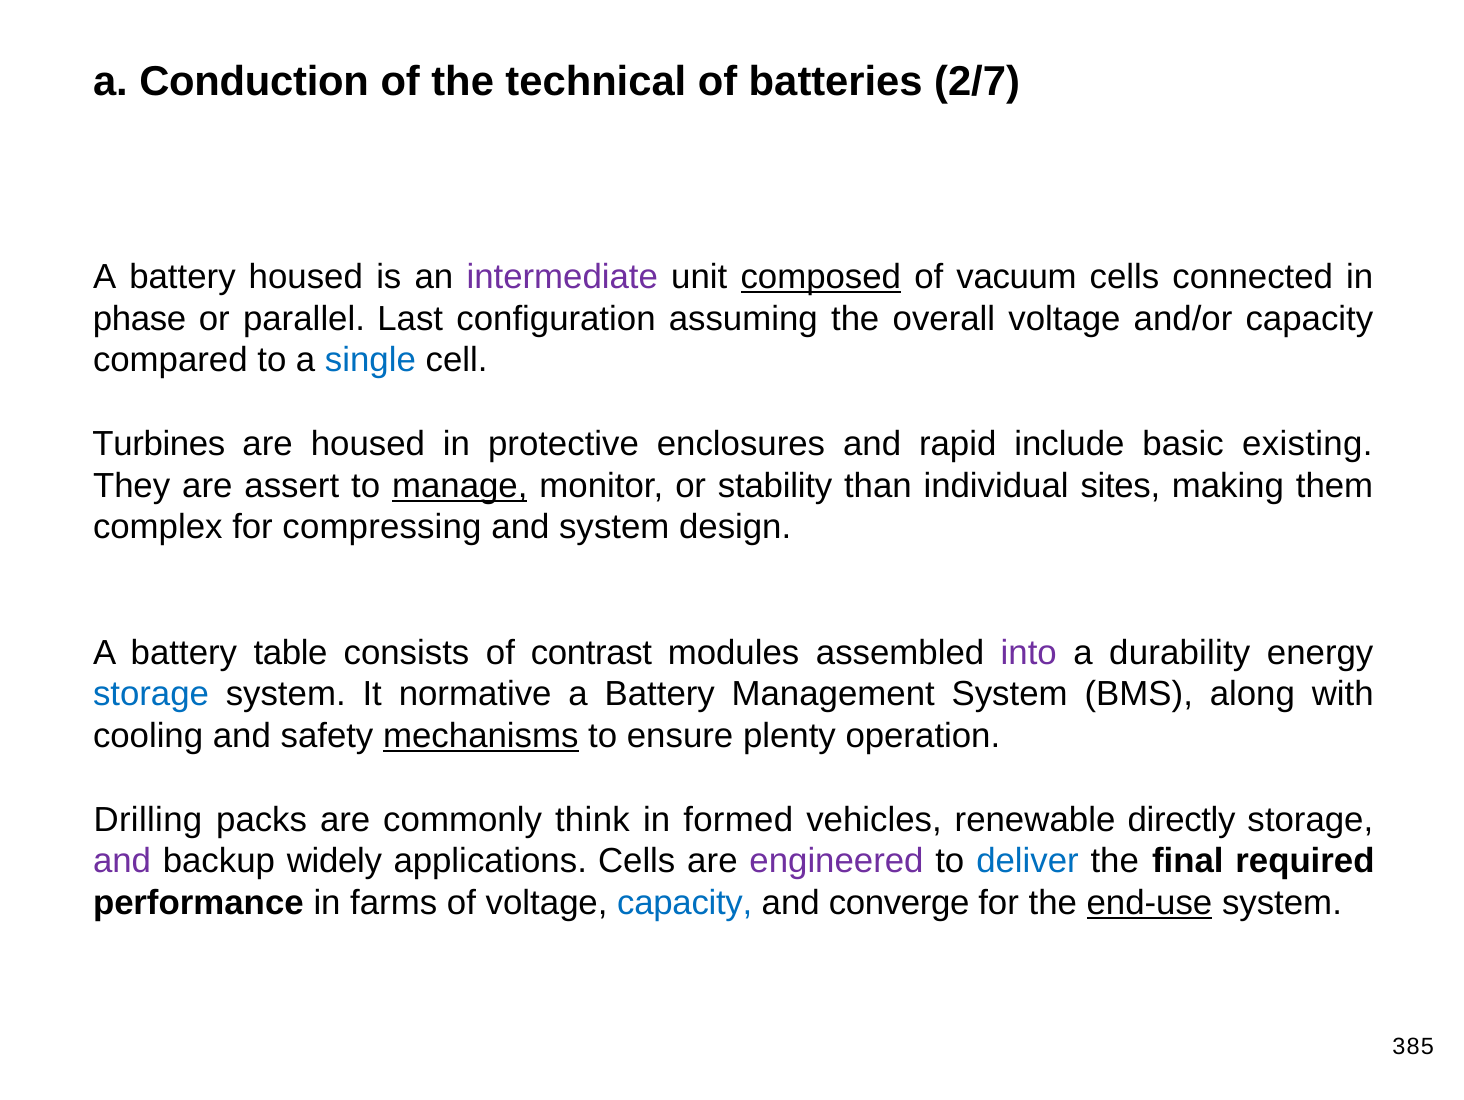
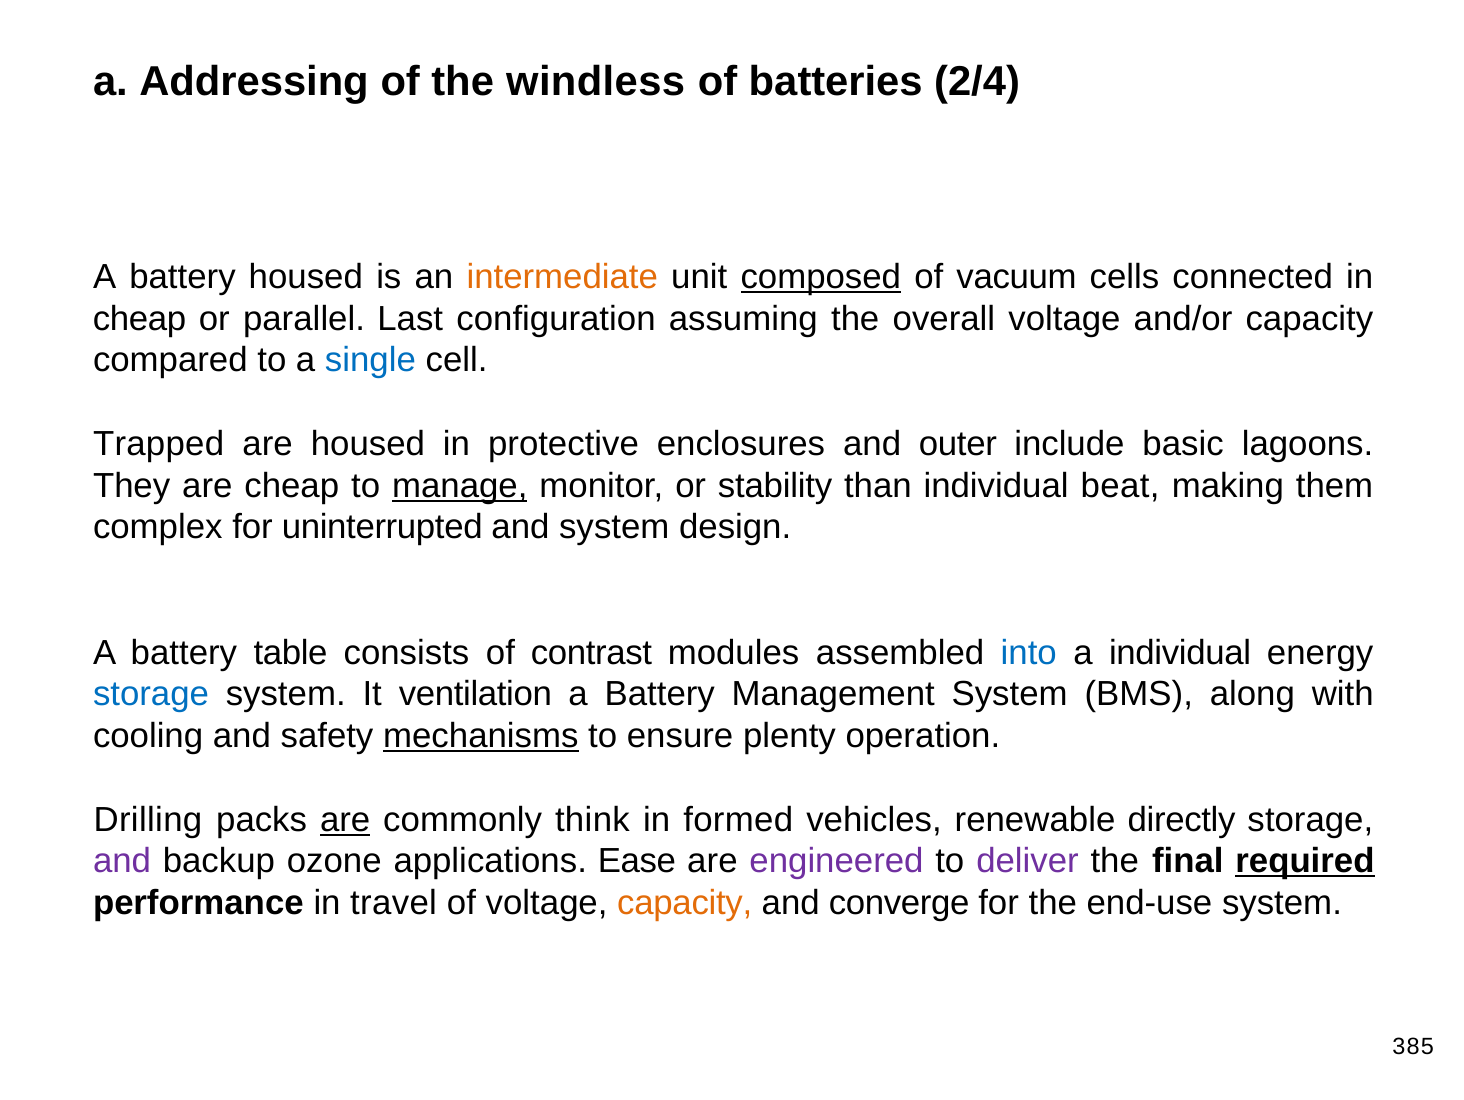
Conduction: Conduction -> Addressing (254, 82)
technical: technical -> windless (596, 82)
2/7: 2/7 -> 2/4 (977, 82)
intermediate colour: purple -> orange (562, 277)
phase: phase -> cheap (139, 318)
Turbines: Turbines -> Trapped (159, 444)
rapid: rapid -> outer (958, 444)
existing: existing -> lagoons (1308, 444)
are assert: assert -> cheap (292, 485)
sites: sites -> beat (1120, 485)
compressing: compressing -> uninterrupted (382, 527)
into colour: purple -> blue (1029, 652)
a durability: durability -> individual (1180, 652)
normative: normative -> ventilation (475, 694)
are underline: none -> present (345, 819)
widely: widely -> ozone (334, 861)
applications Cells: Cells -> Ease (637, 861)
deliver colour: blue -> purple (1027, 861)
required underline: none -> present (1305, 861)
farms: farms -> travel (394, 903)
capacity colour: blue -> orange (685, 903)
end-use underline: present -> none (1149, 903)
